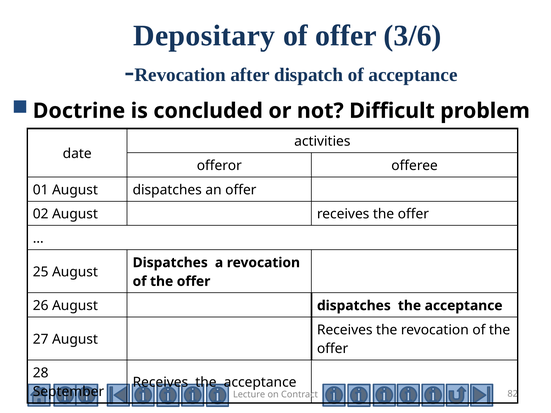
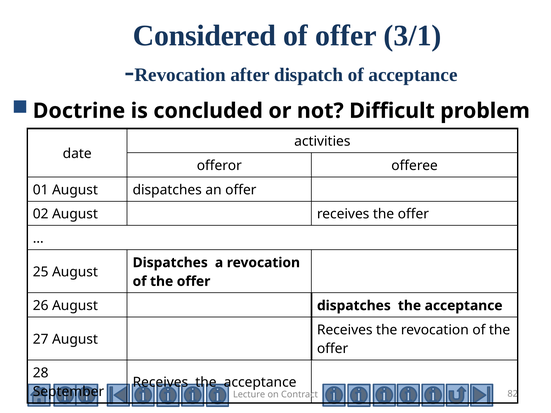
Depositary: Depositary -> Considered (205, 36)
3/6: 3/6 -> 3/1 (413, 36)
